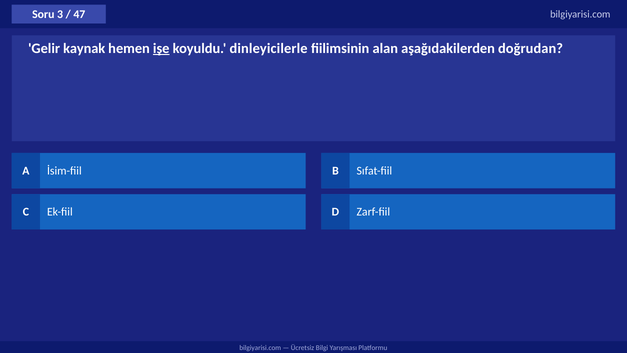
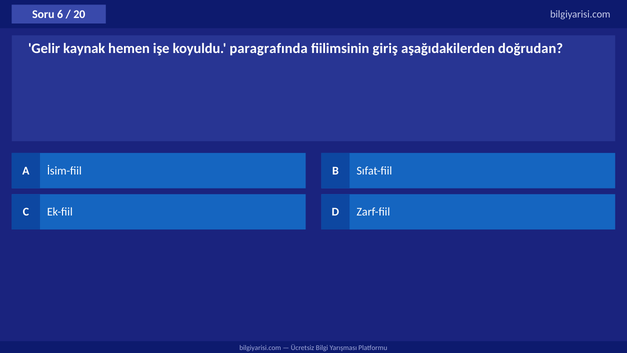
3: 3 -> 6 (60, 14)
47: 47 -> 20 (79, 14)
işe underline: present -> none (161, 48)
dinleyicilerle: dinleyicilerle -> paragrafında (269, 48)
alan: alan -> giriş (385, 48)
